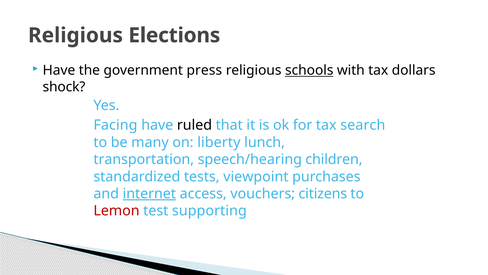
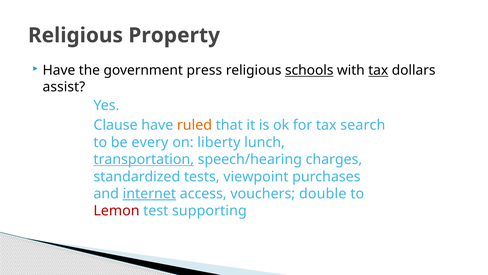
Elections: Elections -> Property (174, 35)
tax underline: none -> present (378, 70)
shock: shock -> assist (64, 87)
Facing: Facing -> Clause (116, 125)
ruled colour: black -> orange (194, 125)
many: many -> every (150, 142)
transportation underline: none -> present (144, 159)
children: children -> charges (334, 159)
citizens: citizens -> double (323, 193)
